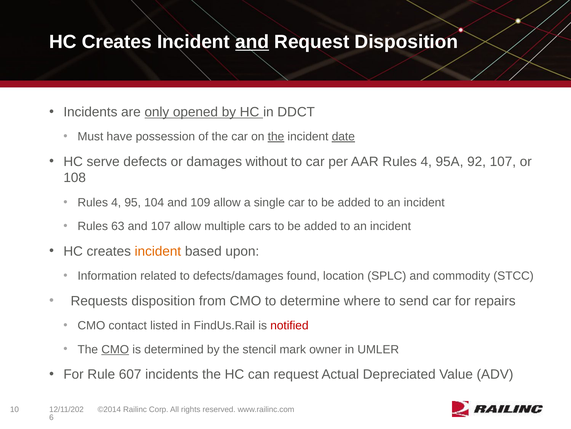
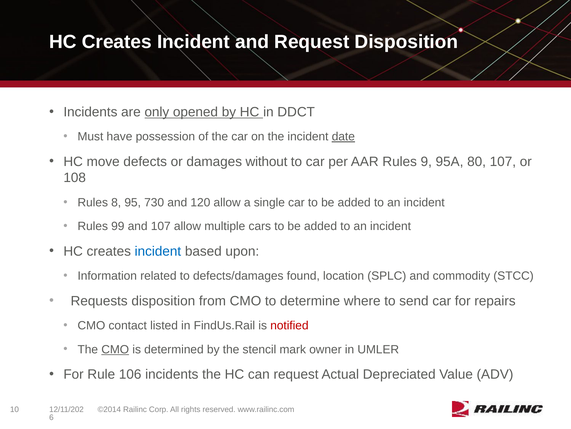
and underline: present -> none (252, 42)
the underline: present -> none (276, 136)
serve: serve -> move (103, 161)
AAR Rules 4: 4 -> 9 (426, 161)
92: 92 -> 80 (477, 161)
4: 4 -> 8 (116, 202)
104: 104 -> 730 (154, 202)
109: 109 -> 120 (200, 202)
63: 63 -> 99 (118, 226)
incident colour: orange -> blue (158, 251)
607: 607 -> 106 (130, 374)
